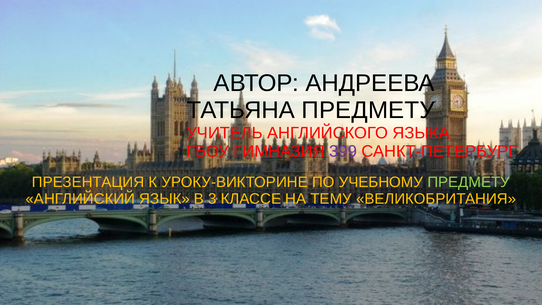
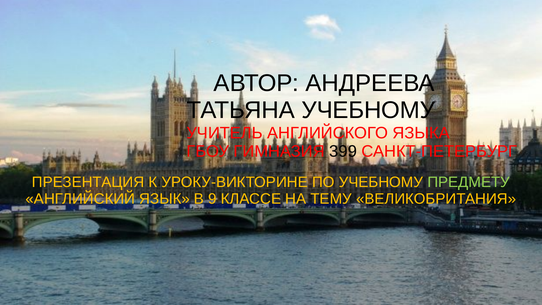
ТАТЬЯНА ПРЕДМЕТУ: ПРЕДМЕТУ -> УЧЕБНОМУ (368, 110)
399 colour: purple -> black (343, 151)
3: 3 -> 9 (212, 199)
